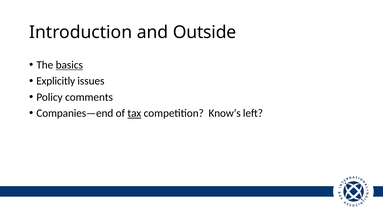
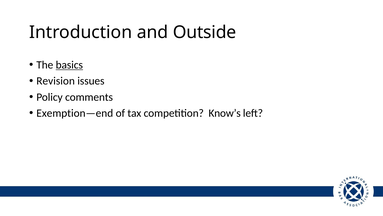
Explicitly: Explicitly -> Revision (56, 81)
Companies—end: Companies—end -> Exemption—end (75, 113)
tax underline: present -> none (134, 113)
